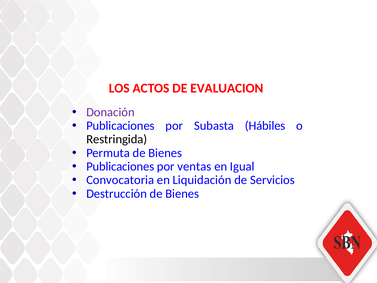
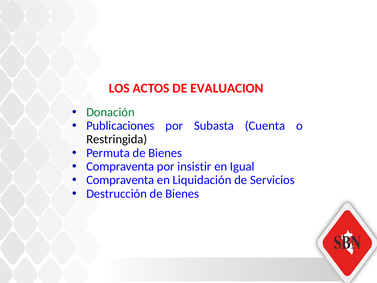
Donación colour: purple -> green (110, 112)
Hábiles: Hábiles -> Cuenta (265, 126)
Publicaciones: Publicaciones -> Compraventa (120, 166)
ventas: ventas -> insistir (194, 166)
Convocatoria: Convocatoria -> Compraventa (120, 180)
